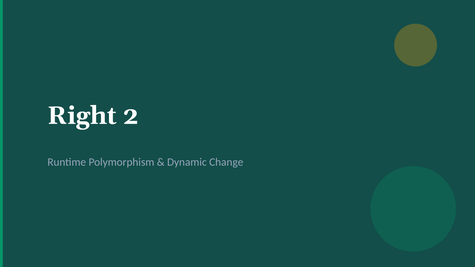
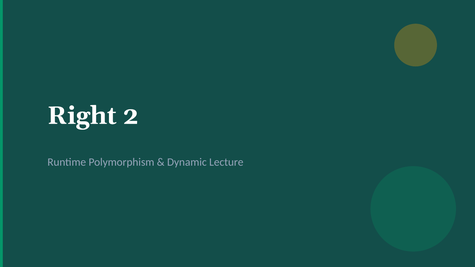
Change: Change -> Lecture (226, 162)
